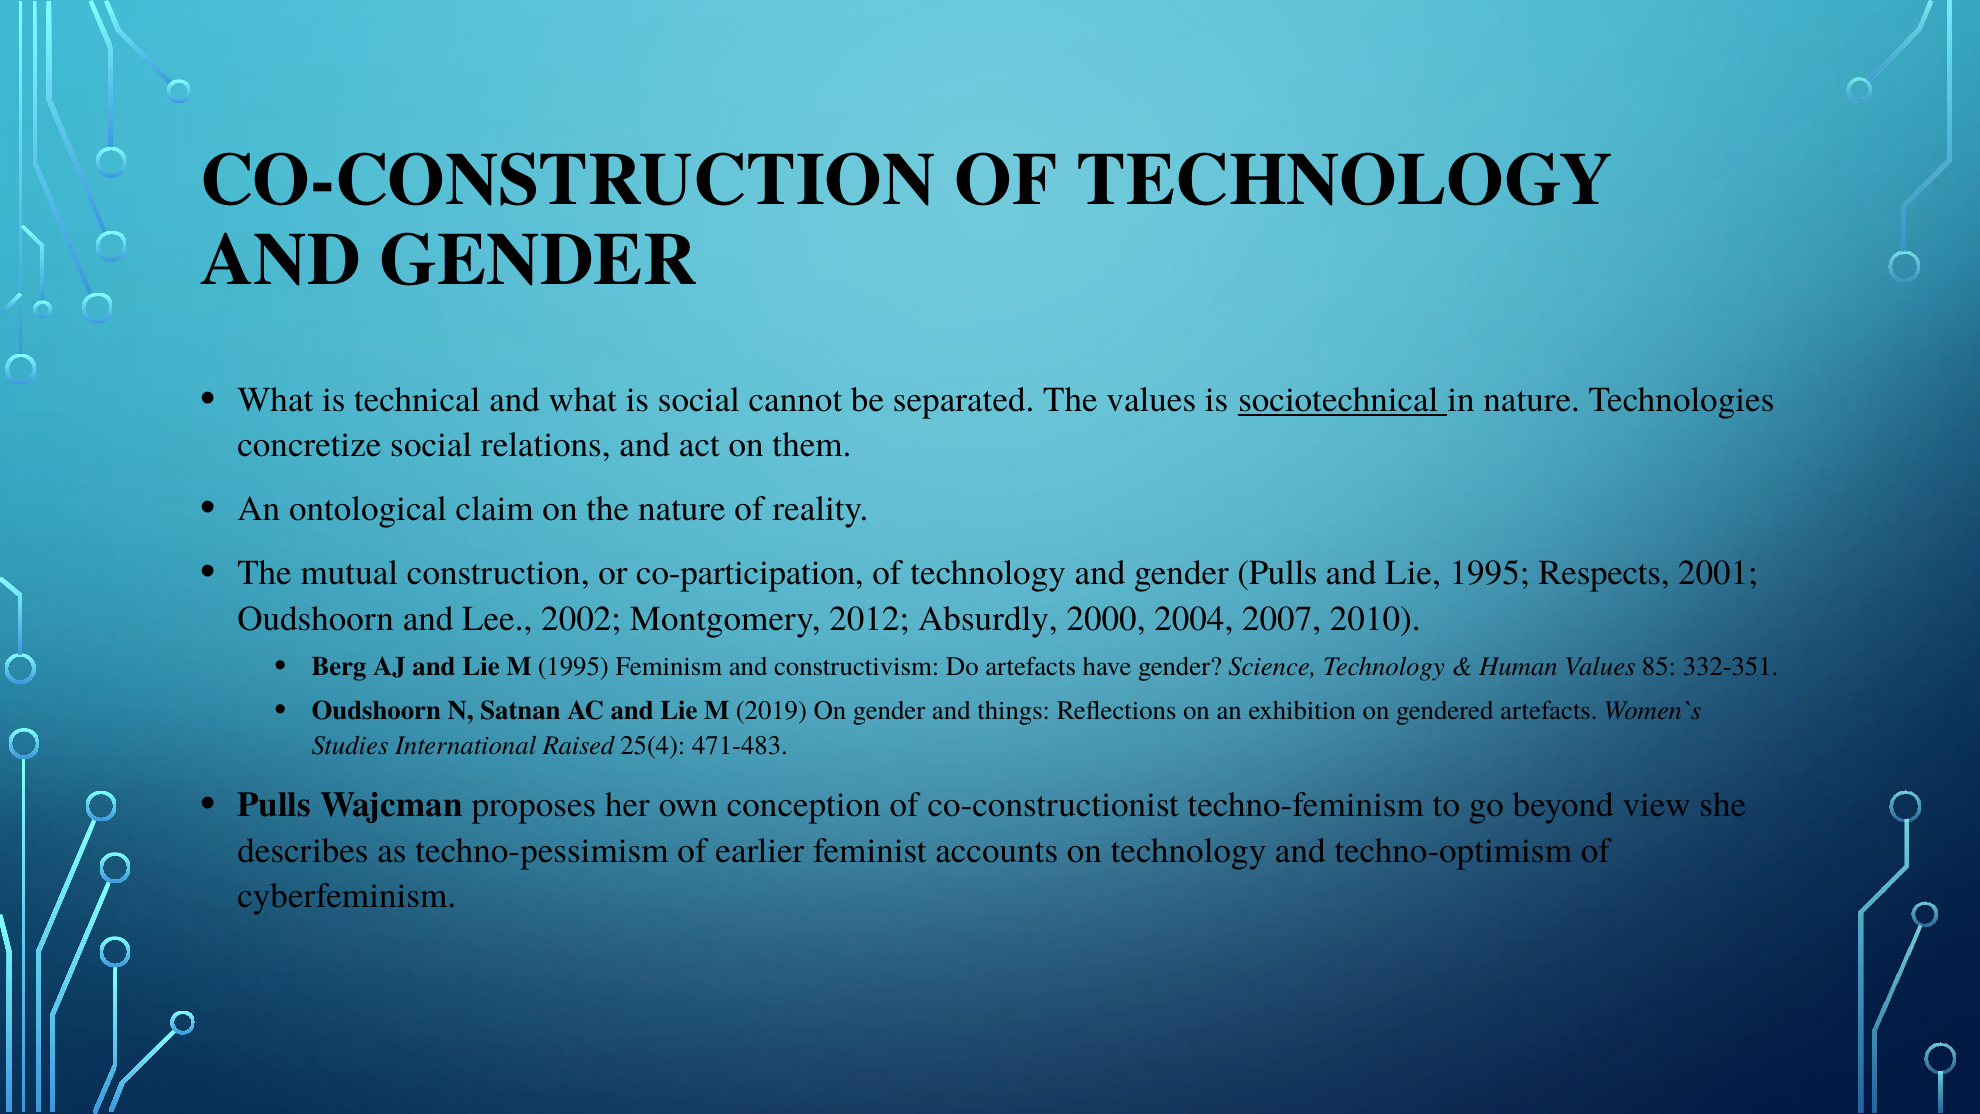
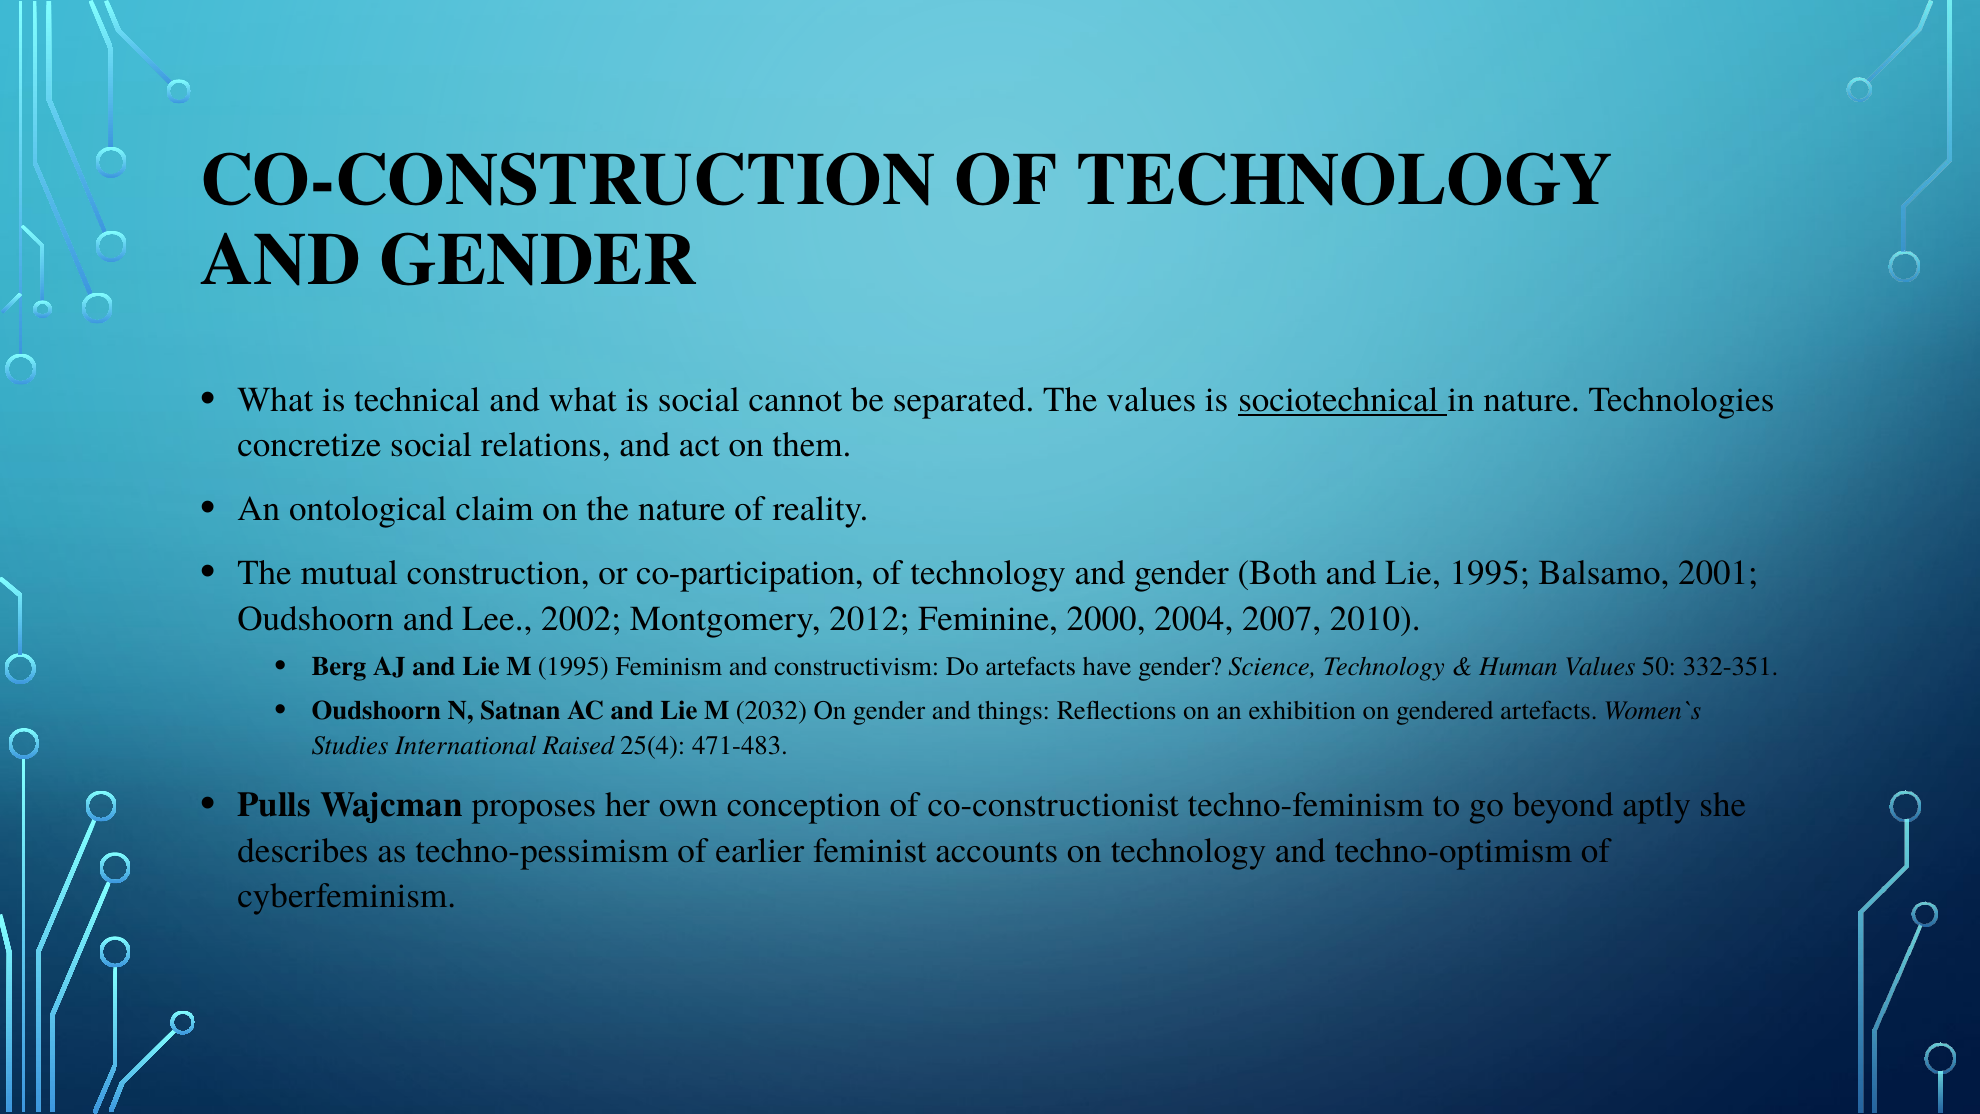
gender Pulls: Pulls -> Both (1277, 573)
Respects: Respects -> Balsamo (1604, 573)
Absurdly: Absurdly -> Feminine (988, 618)
85: 85 -> 50 (1659, 667)
2019: 2019 -> 2032 (771, 711)
view: view -> aptly (1657, 805)
